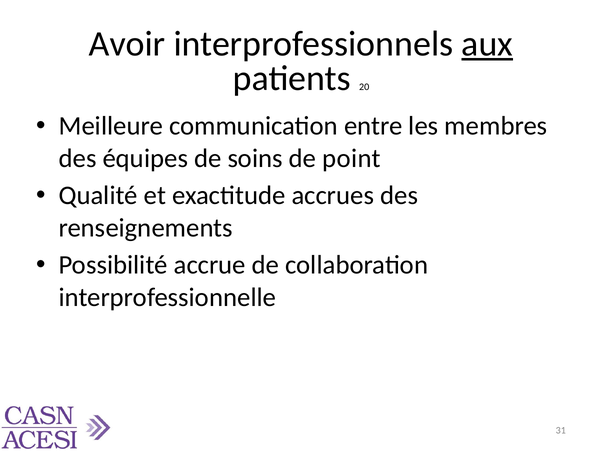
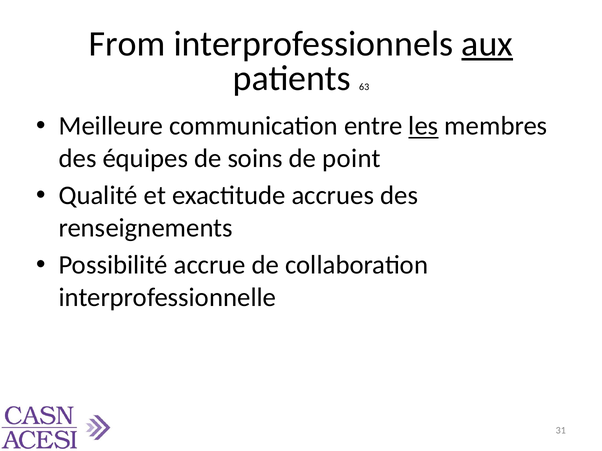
Avoir: Avoir -> From (127, 44)
20: 20 -> 63 (364, 87)
les underline: none -> present (423, 126)
